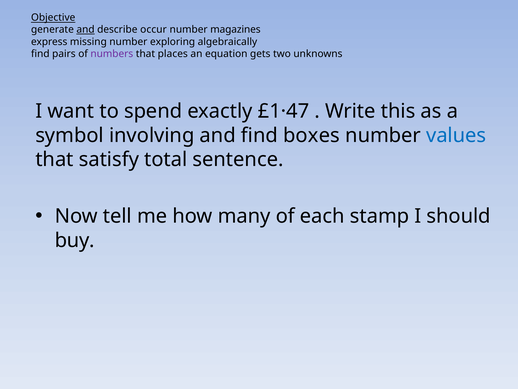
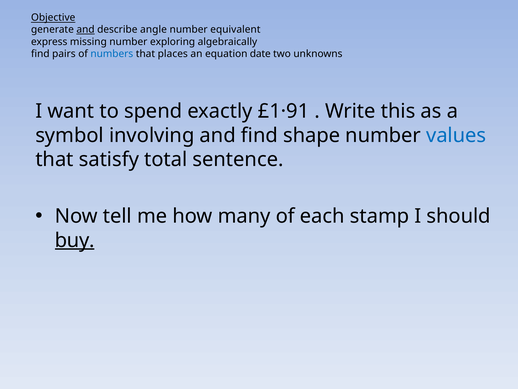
occur: occur -> angle (154, 30)
magazines: magazines -> equivalent (235, 30)
numbers colour: purple -> blue (112, 54)
gets: gets -> date (260, 54)
£1·47: £1·47 -> £1·91 (284, 111)
boxes: boxes -> shape (312, 135)
buy underline: none -> present (75, 240)
